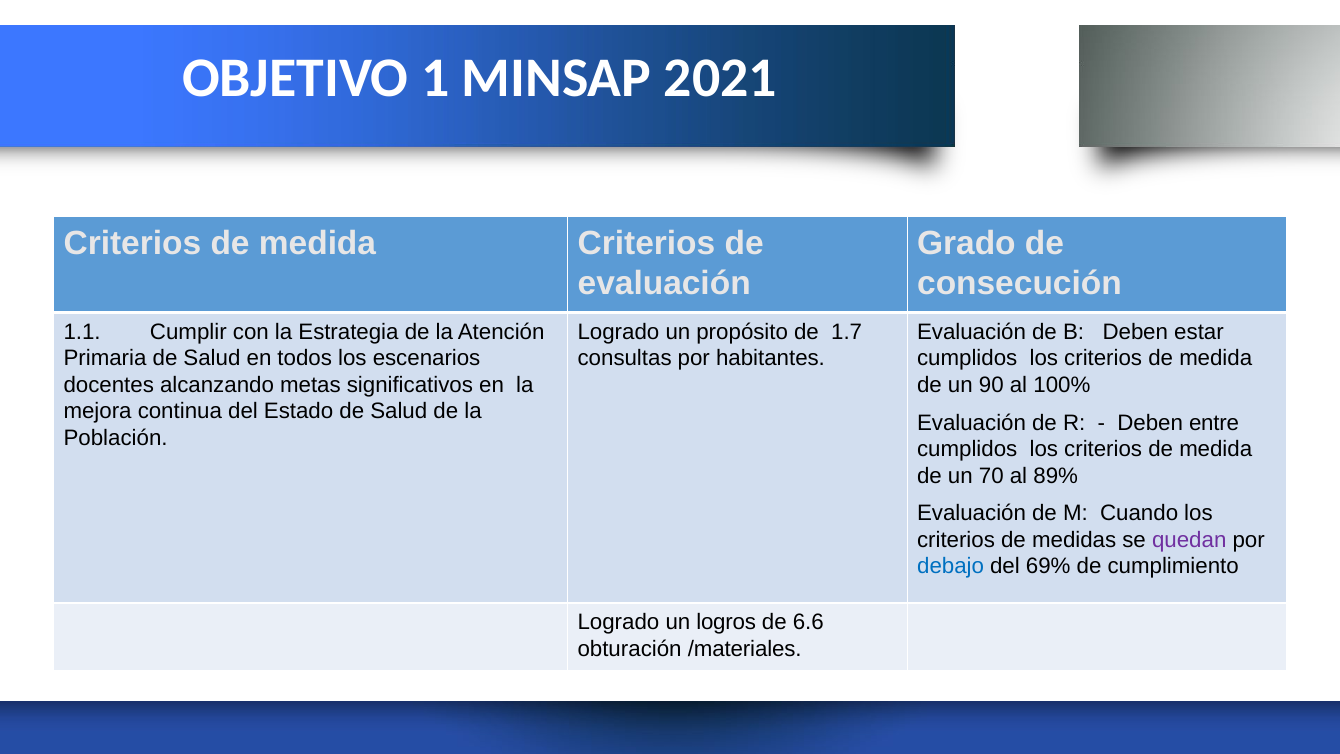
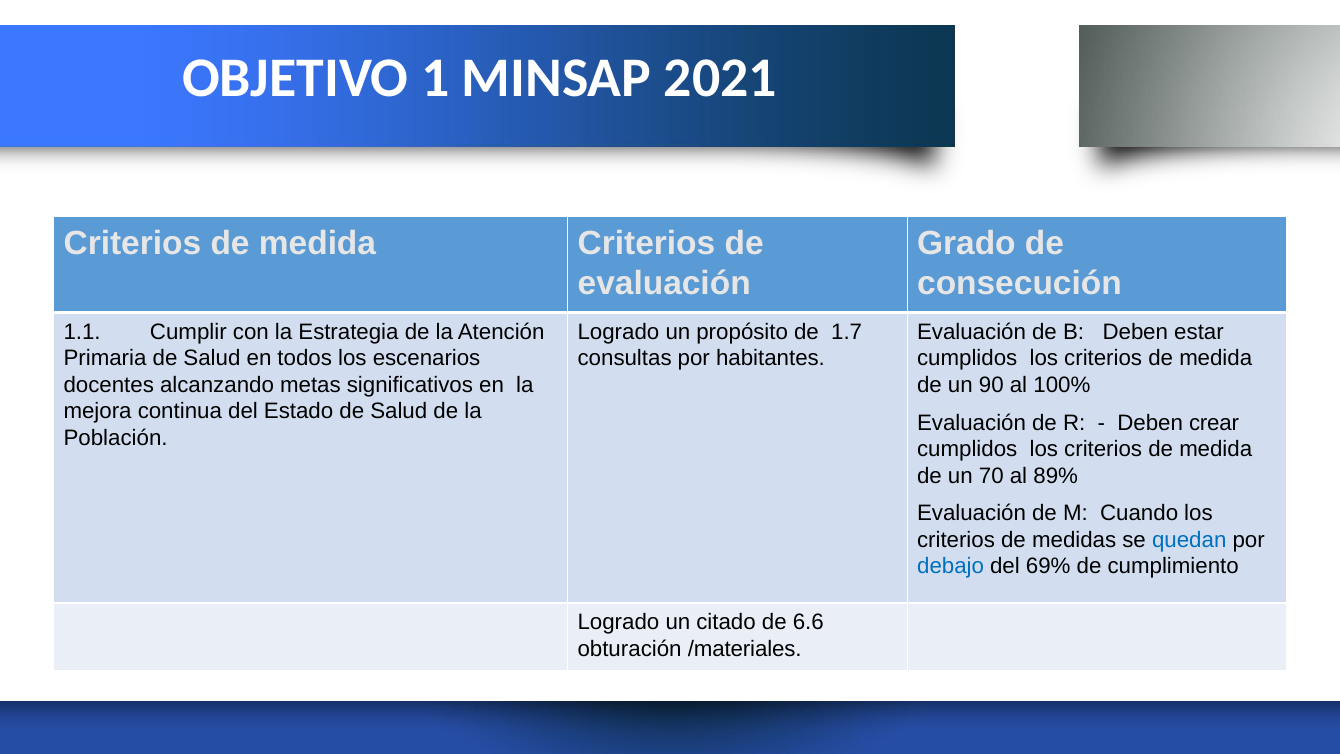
entre: entre -> crear (1214, 423)
quedan colour: purple -> blue (1189, 540)
logros: logros -> citado (726, 622)
